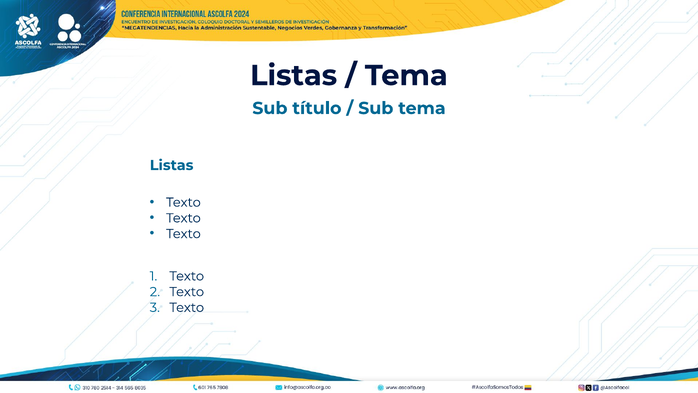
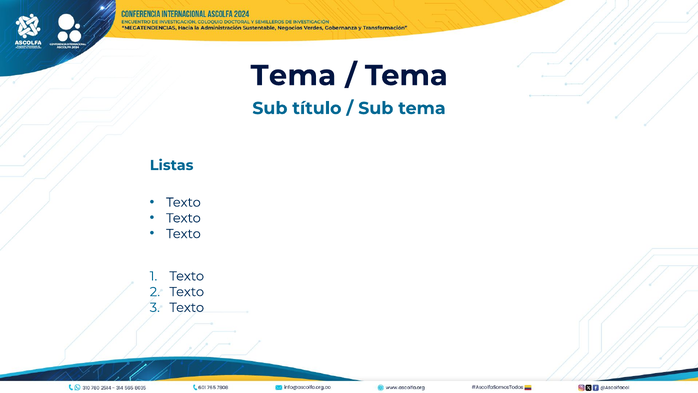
Listas: Listas -> Tema (293, 76)
